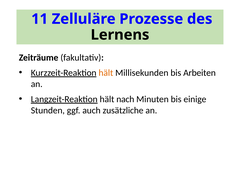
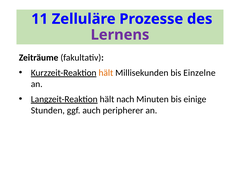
Lernens colour: black -> purple (120, 35)
Arbeiten: Arbeiten -> Einzelne (199, 73)
zusätzliche: zusätzliche -> peripherer (123, 110)
